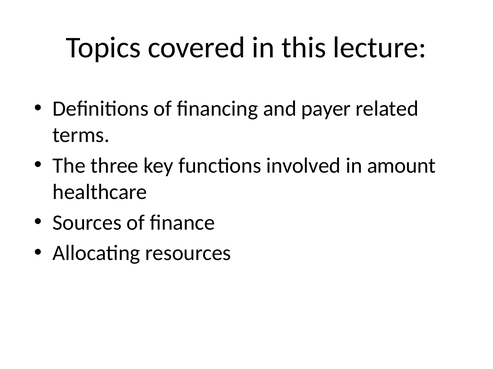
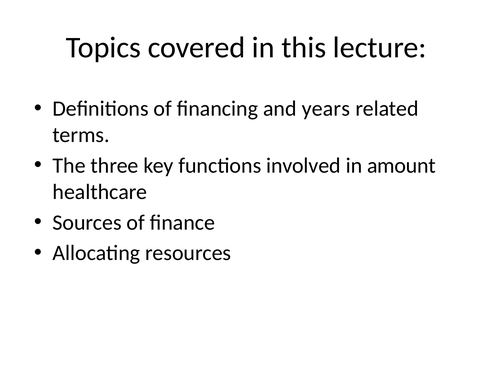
payer: payer -> years (326, 109)
